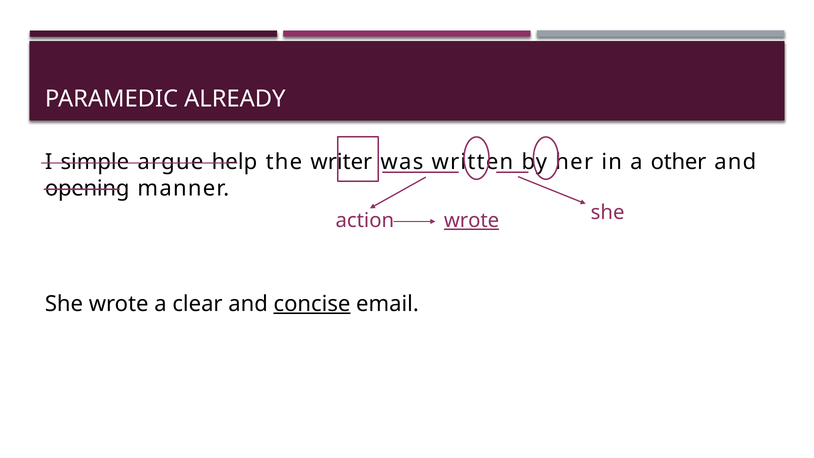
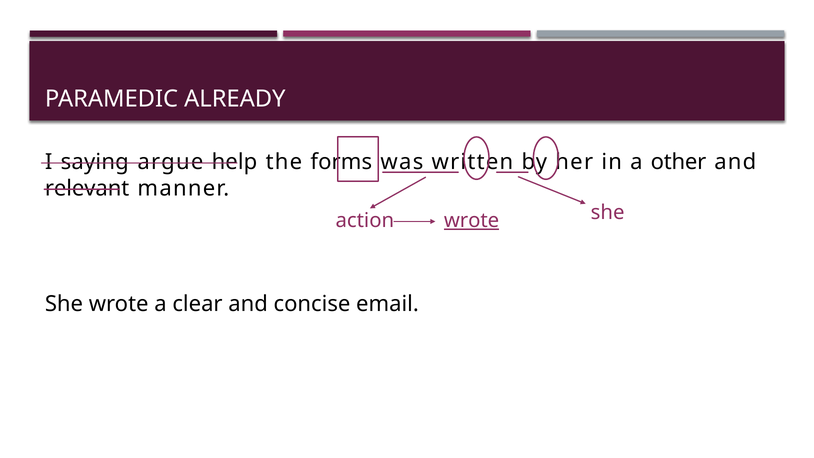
simple: simple -> saying (95, 162)
writer: writer -> forms (341, 162)
opening: opening -> relevant (87, 188)
concise underline: present -> none (312, 304)
